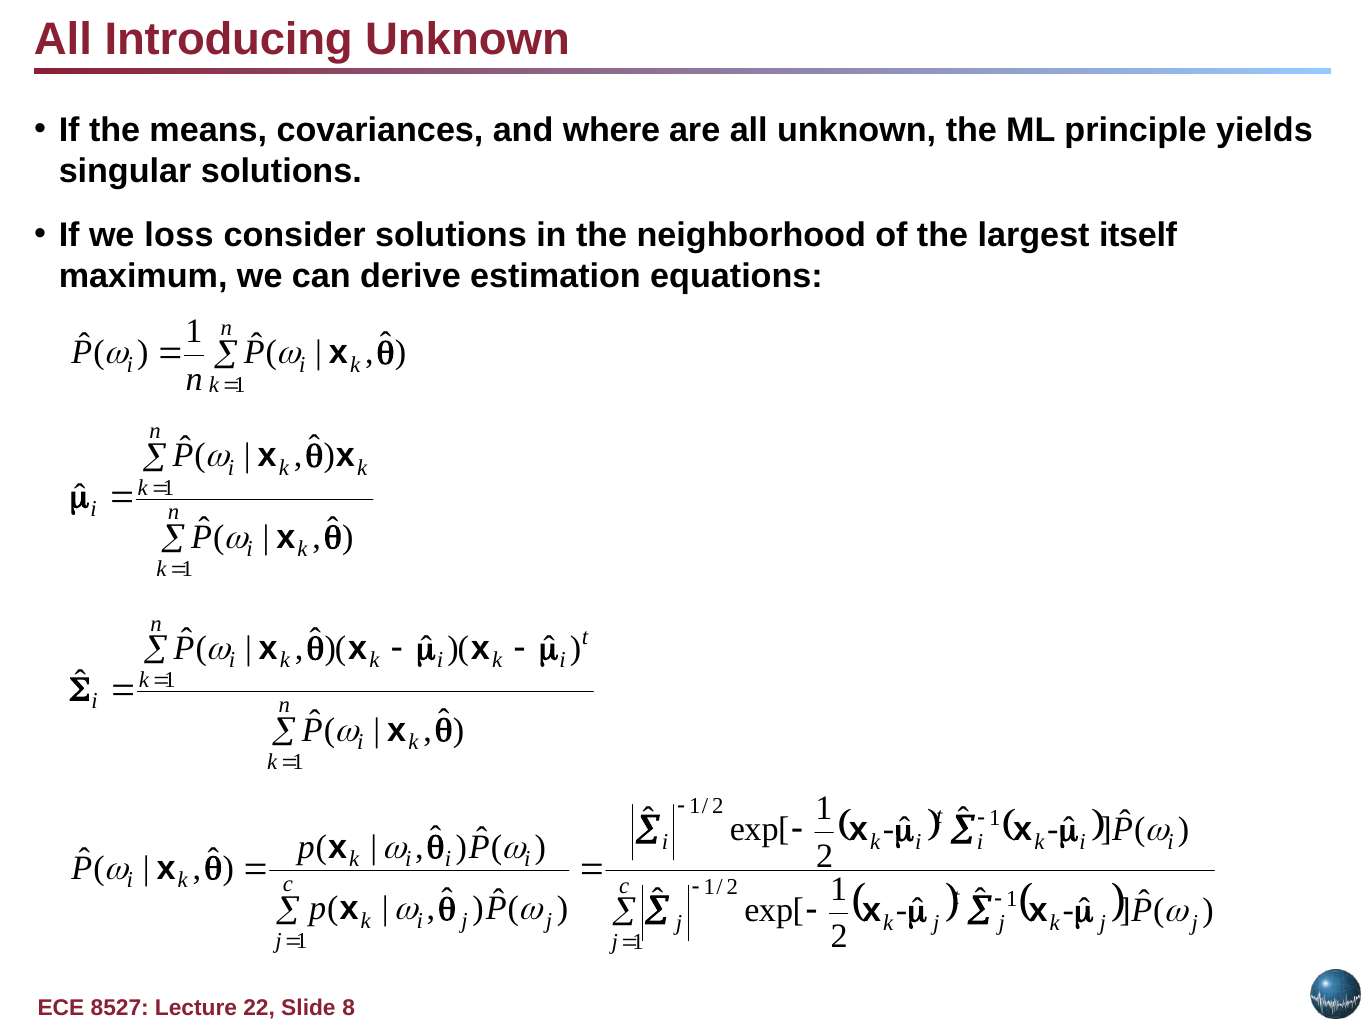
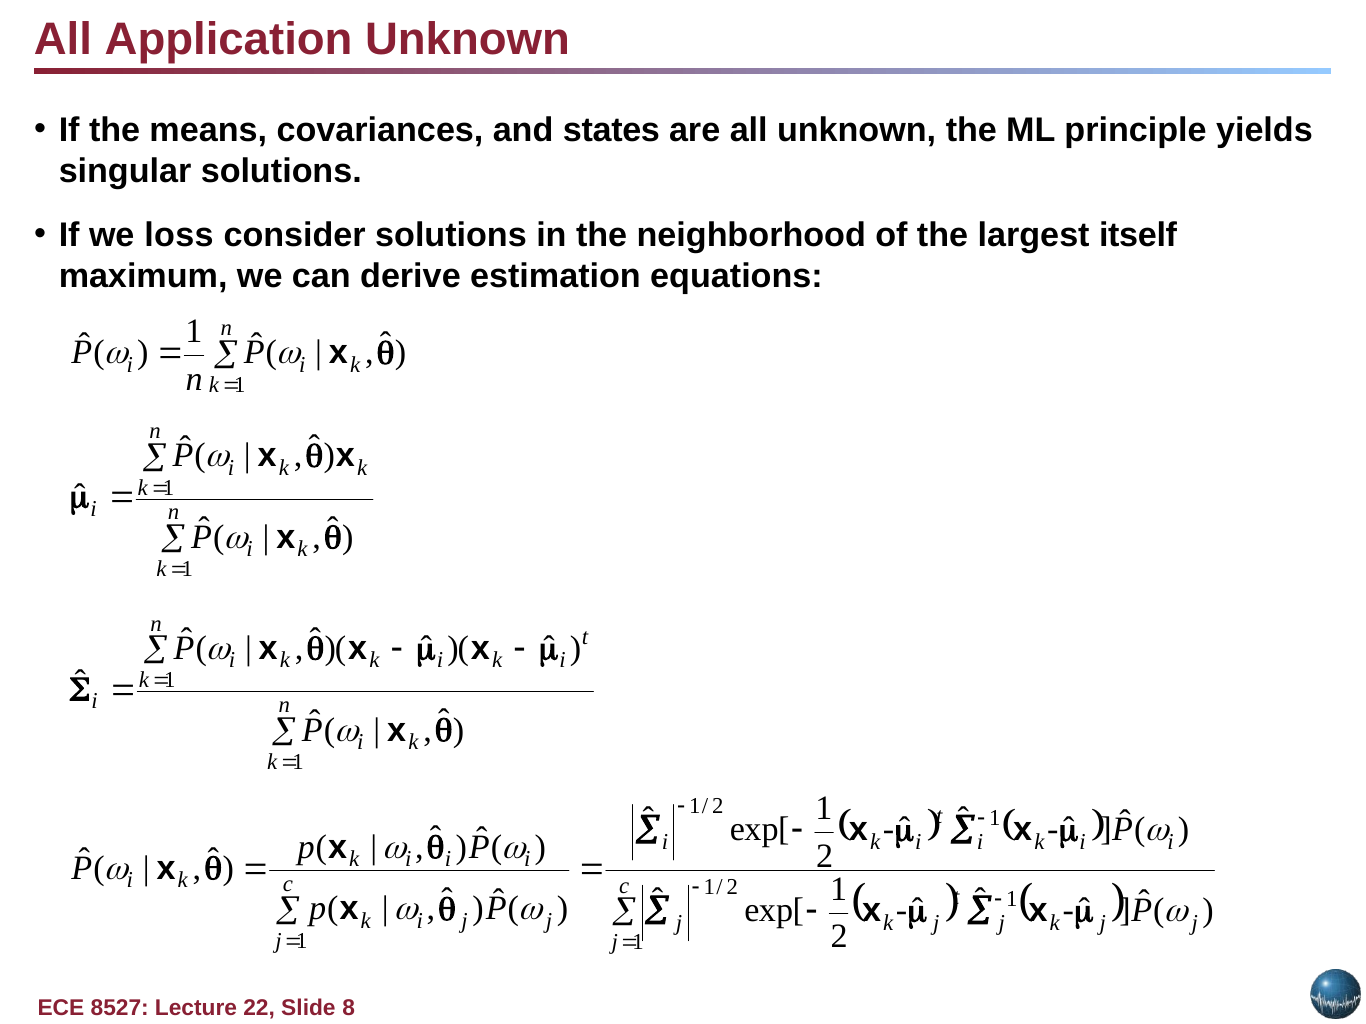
Introducing: Introducing -> Application (229, 39)
where: where -> states (611, 130)
